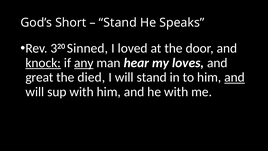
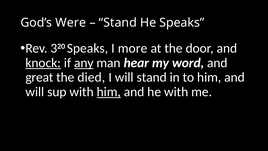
Short: Short -> Were (71, 23)
320 Sinned: Sinned -> Speaks (88, 48)
loved: loved -> more (133, 48)
loves: loves -> word (188, 63)
and underline: present -> none (235, 77)
him underline: none -> present (109, 92)
